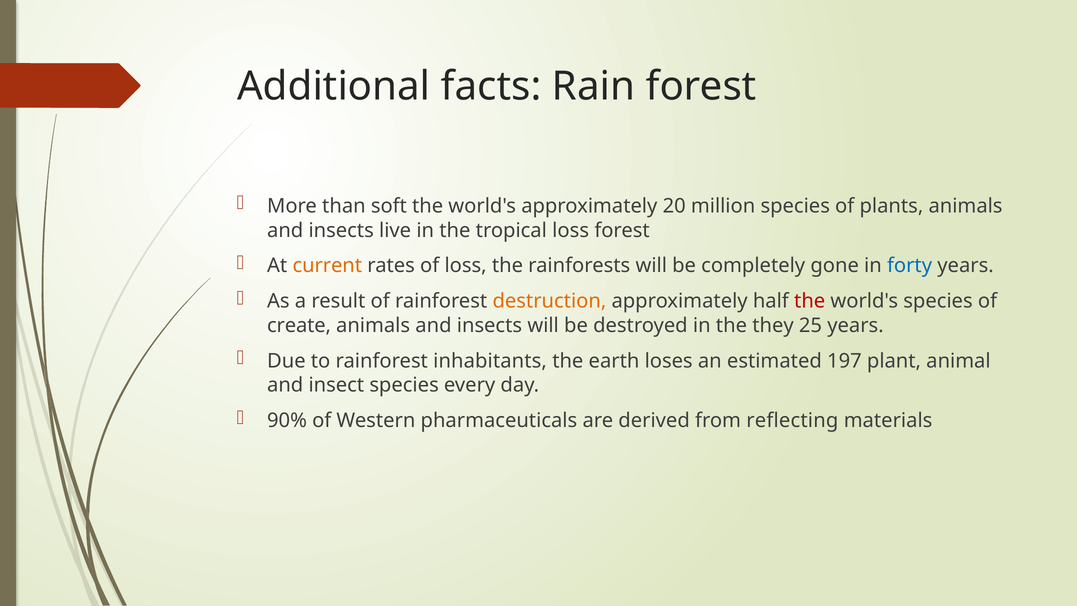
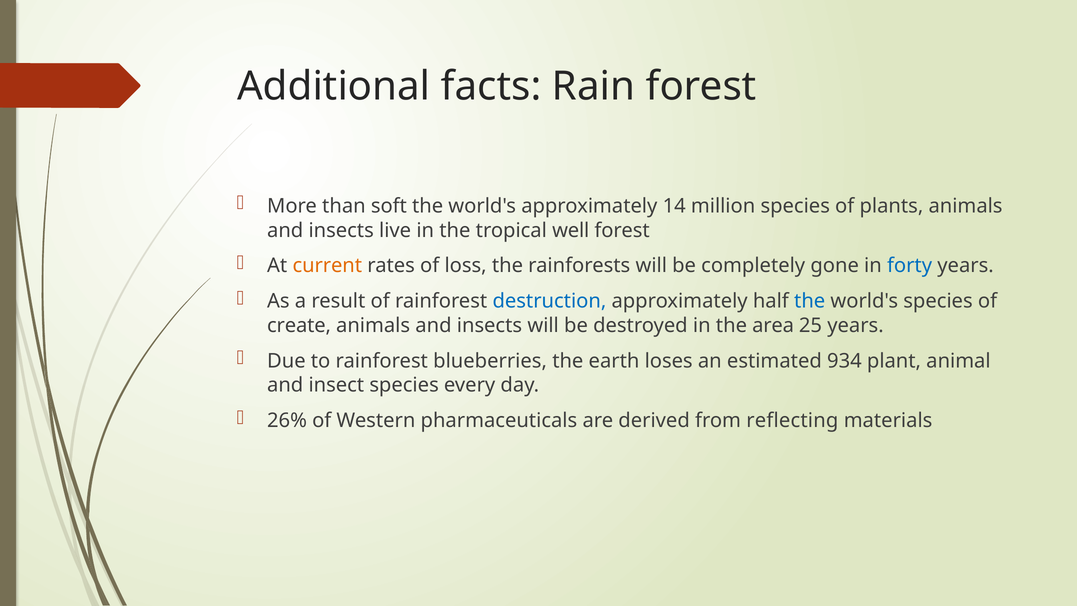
20: 20 -> 14 (674, 206)
tropical loss: loss -> well (571, 230)
destruction colour: orange -> blue (549, 301)
the colour: red -> blue (810, 301)
they: they -> area (773, 325)
inhabitants: inhabitants -> blueberries (490, 361)
197: 197 -> 934 (844, 361)
90%: 90% -> 26% (287, 421)
